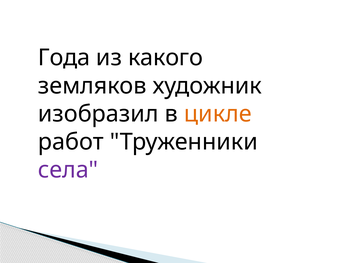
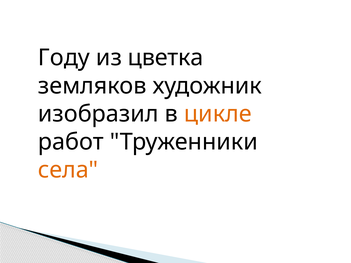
Года: Года -> Году (64, 58)
какого: какого -> цветка (165, 58)
села colour: purple -> orange (68, 170)
